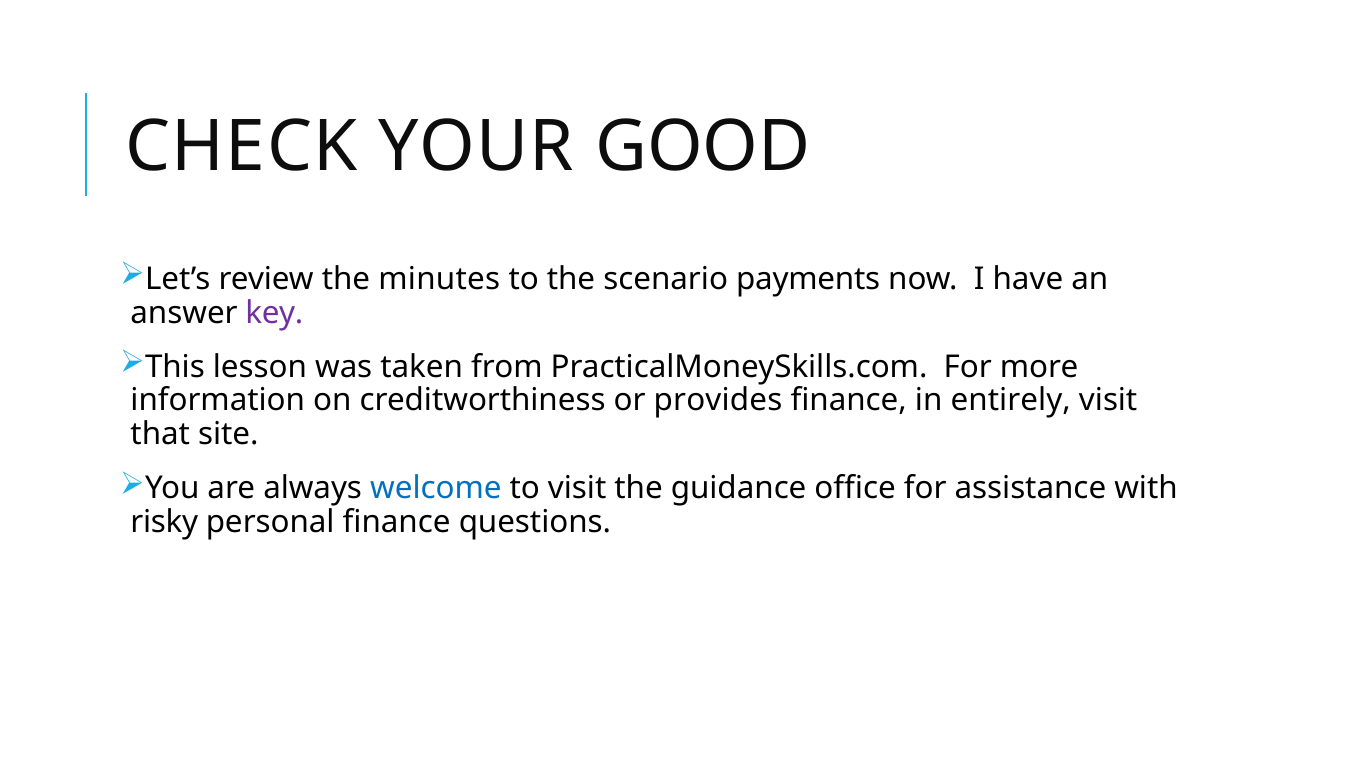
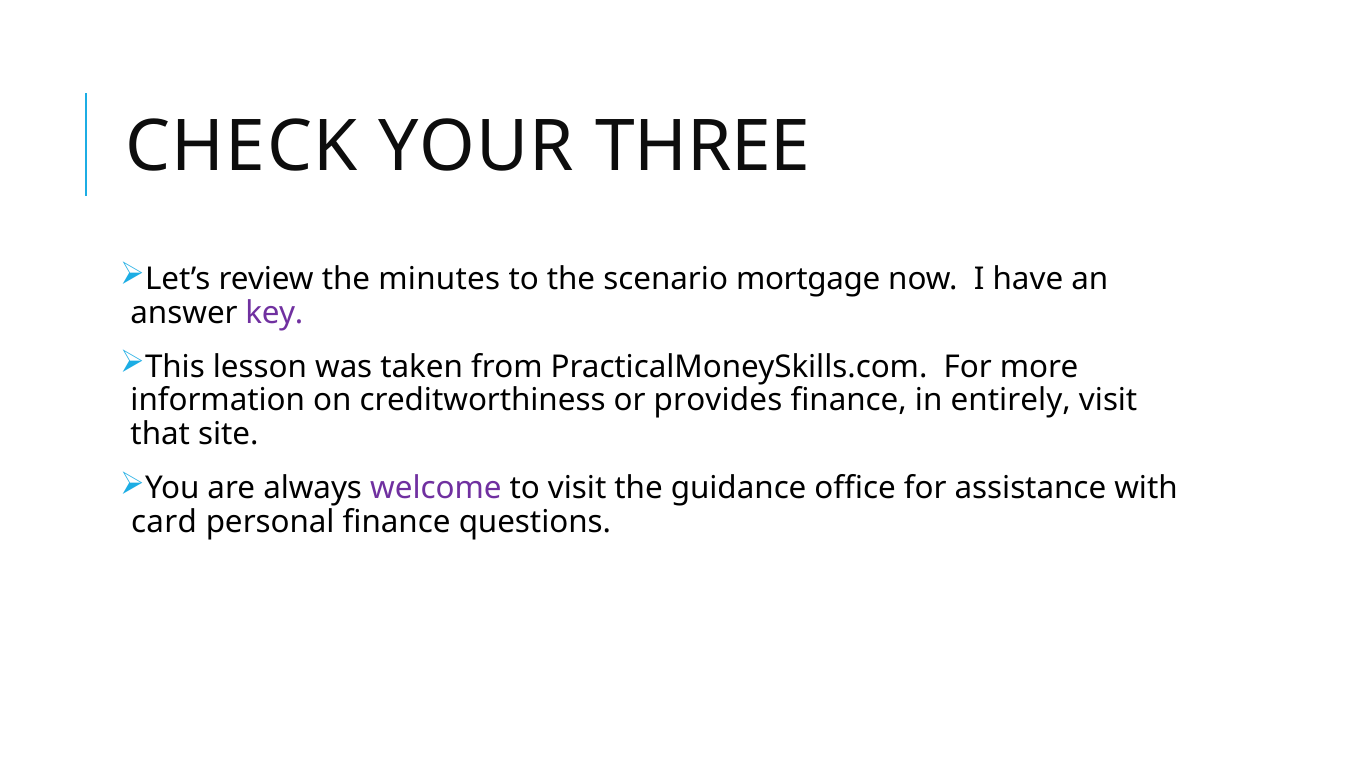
GOOD: GOOD -> THREE (703, 147)
payments: payments -> mortgage (808, 279)
welcome colour: blue -> purple (436, 488)
risky: risky -> card (164, 522)
